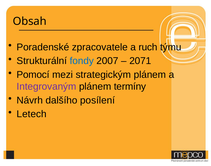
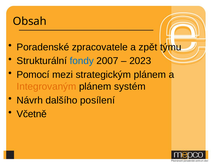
ruch: ruch -> zpět (148, 47)
2071: 2071 -> 2023 (140, 61)
Integrovaným colour: purple -> orange (46, 87)
termíny: termíny -> systém (130, 87)
Letech: Letech -> Včetně (32, 114)
